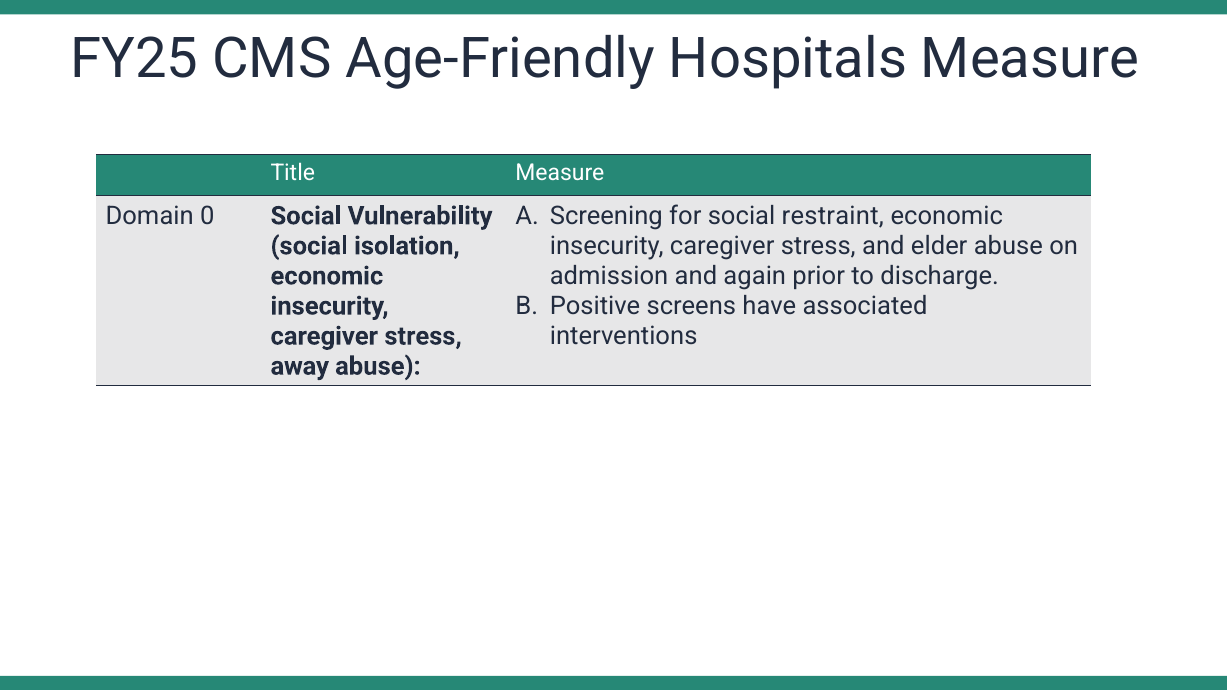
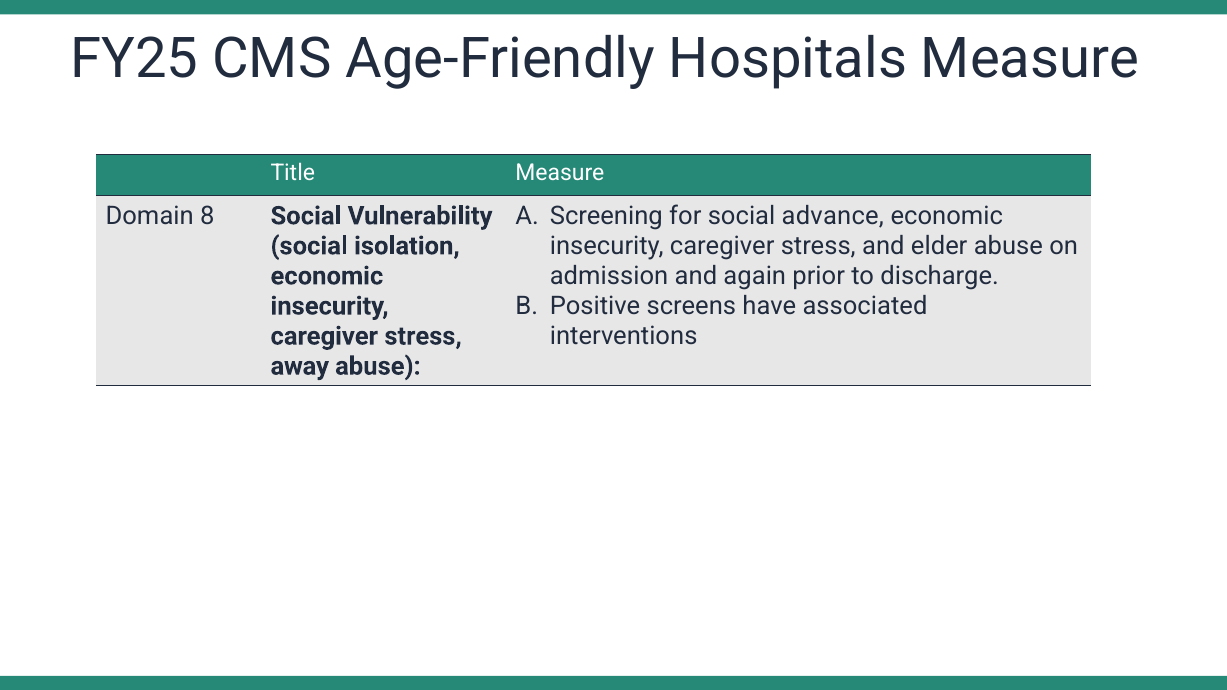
0: 0 -> 8 (207, 216)
restraint: restraint -> advance (833, 216)
